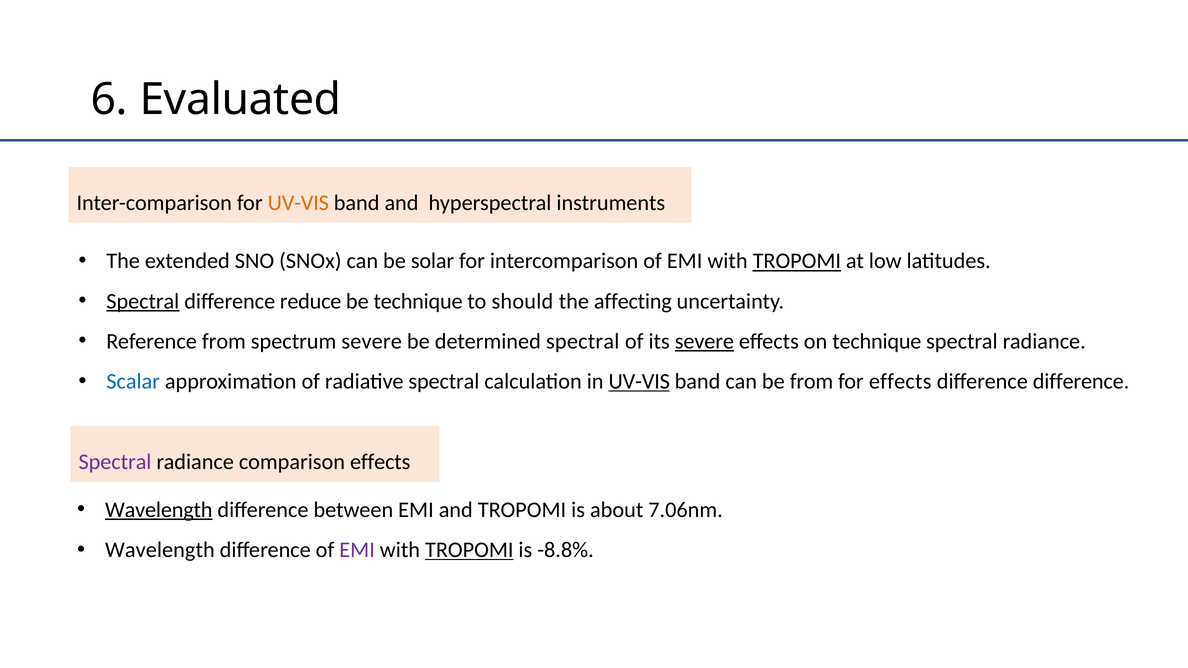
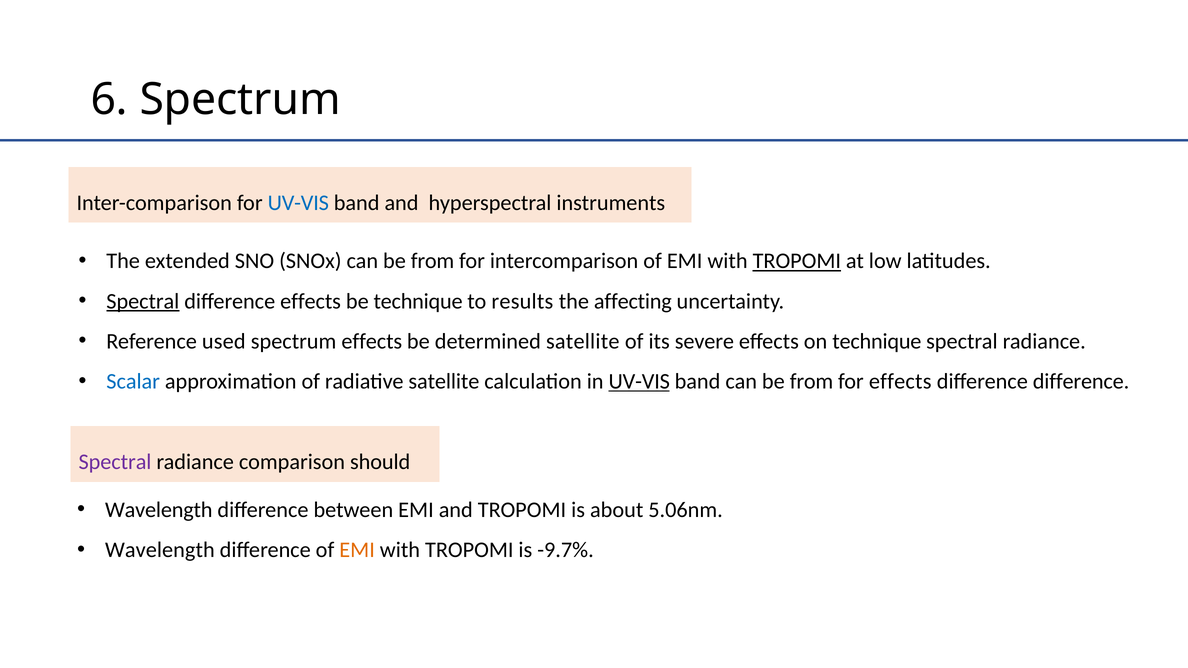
6 Evaluated: Evaluated -> Spectrum (240, 100)
UV-VIS colour: orange -> blue (298, 203)
SNOx can be solar: solar -> from (433, 261)
difference reduce: reduce -> effects (311, 301)
should: should -> results (522, 301)
Reference from: from -> used (224, 341)
spectrum severe: severe -> effects (372, 341)
determined spectral: spectral -> satellite (583, 341)
severe underline: present -> none (704, 341)
radiative spectral: spectral -> satellite (444, 381)
comparison effects: effects -> should (380, 462)
Wavelength underline: present -> none (159, 510)
7.06nm: 7.06nm -> 5.06nm (686, 510)
EMI colour: purple -> orange (357, 550)
TROPOMI underline: present -> none (469, 550)
-8.8%: -8.8% -> -9.7% (566, 550)
